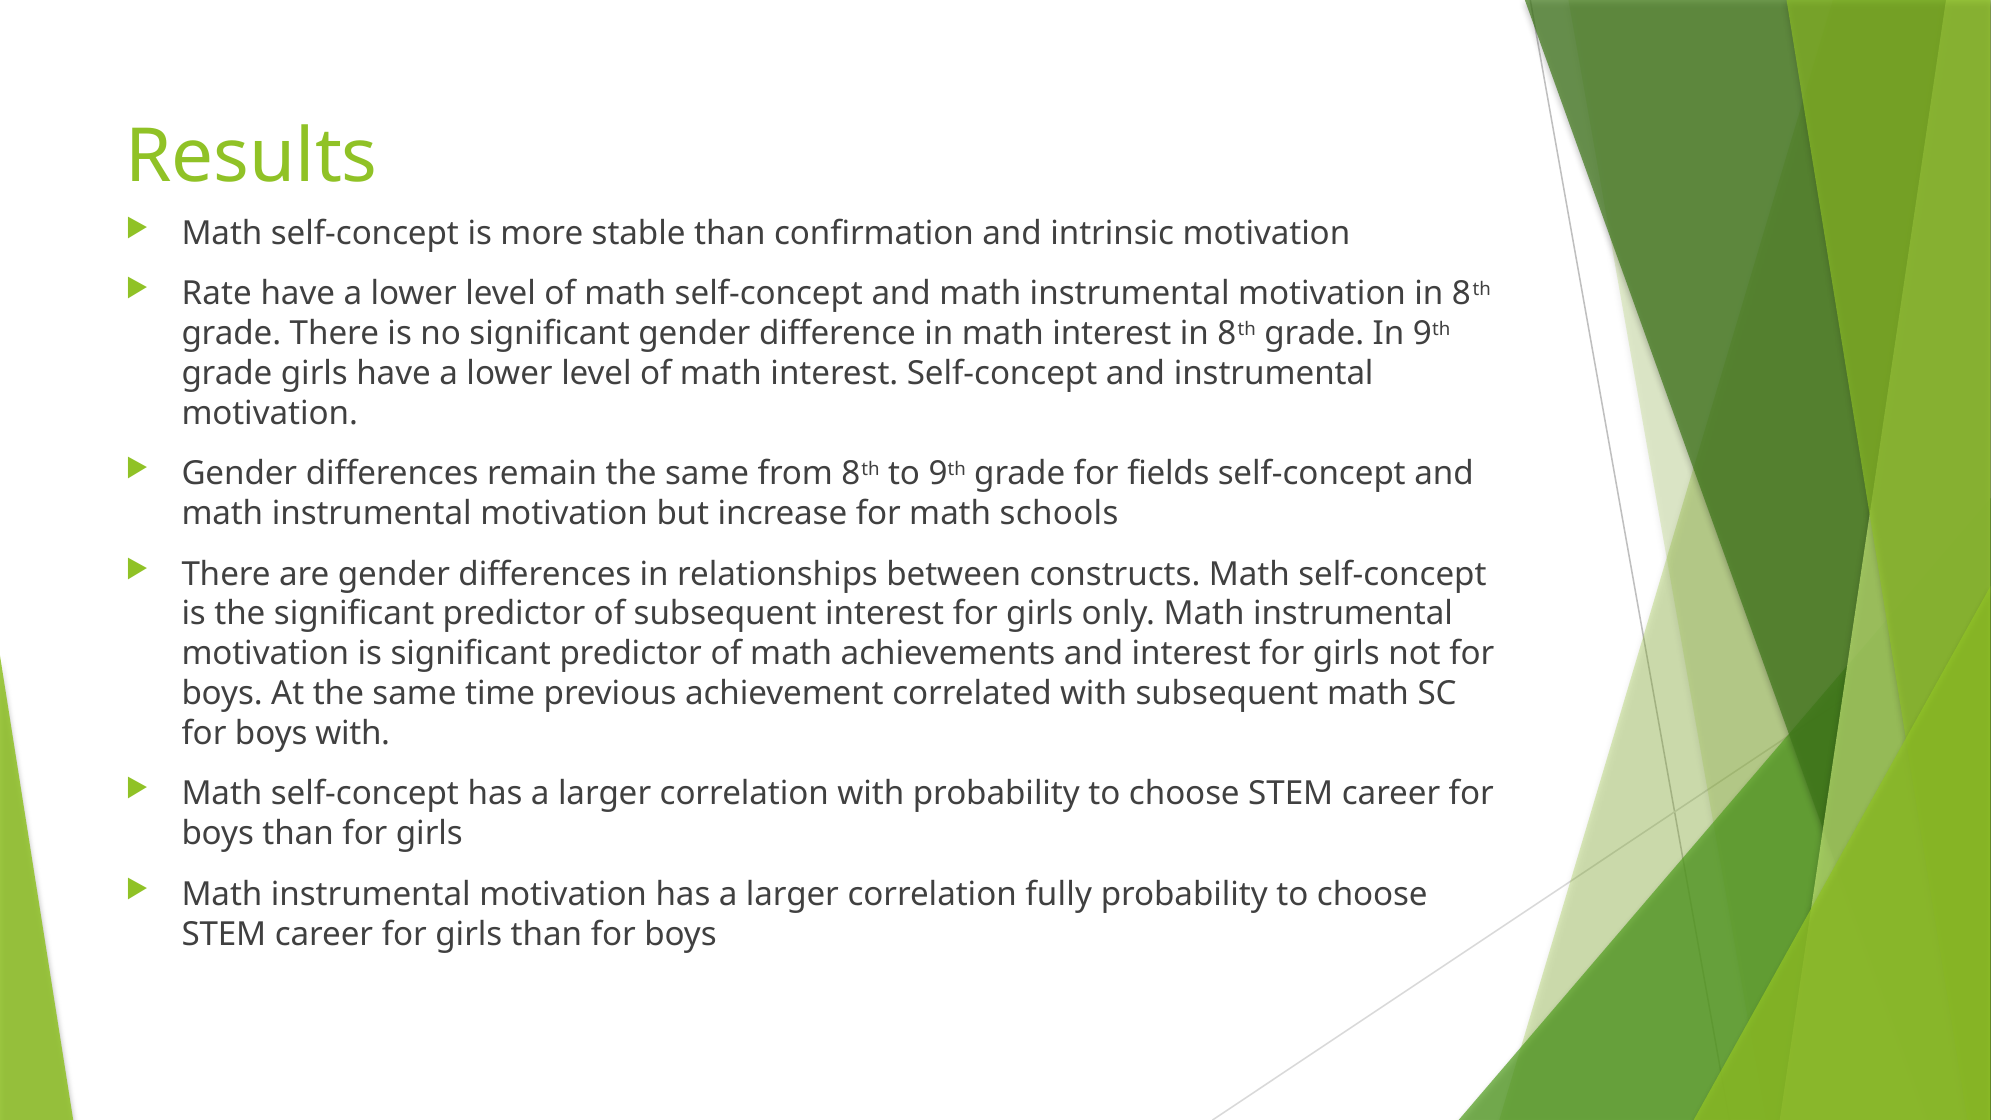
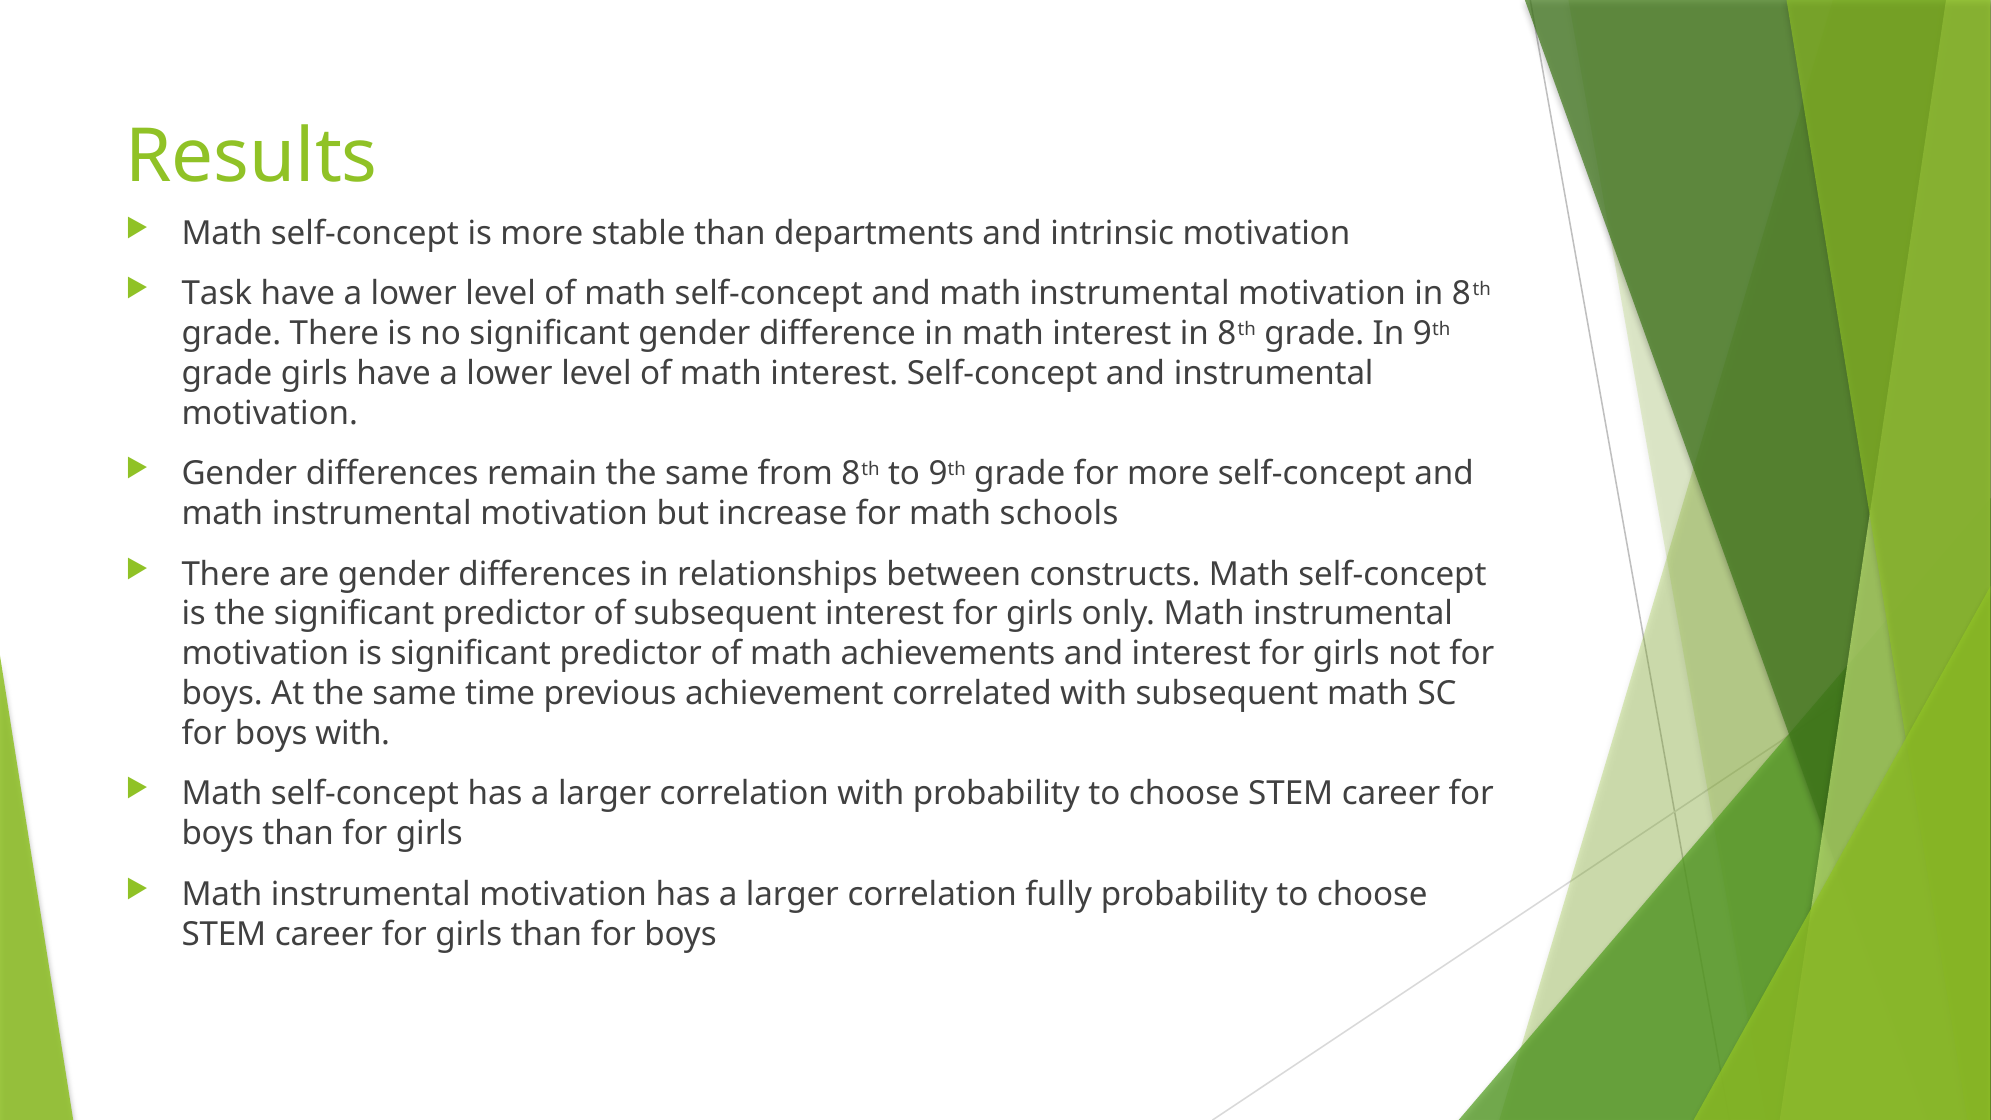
confirmation: confirmation -> departments (874, 233)
Rate: Rate -> Task (217, 294)
for fields: fields -> more (1168, 474)
